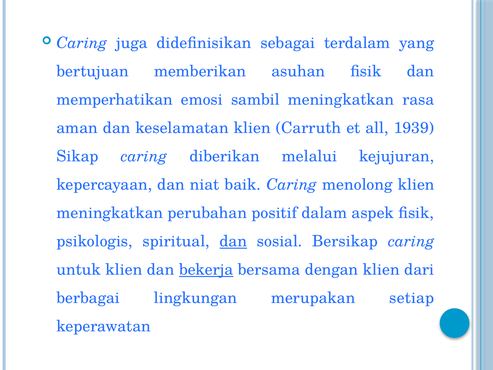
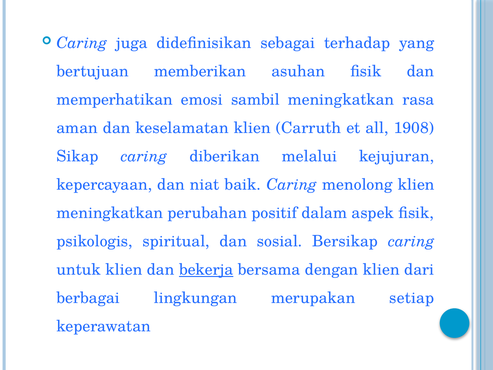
terdalam: terdalam -> terhadap (357, 43)
1939: 1939 -> 1908 (414, 128)
dan underline: present -> none (233, 241)
